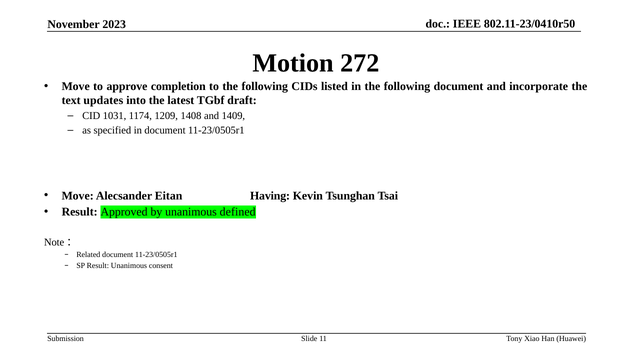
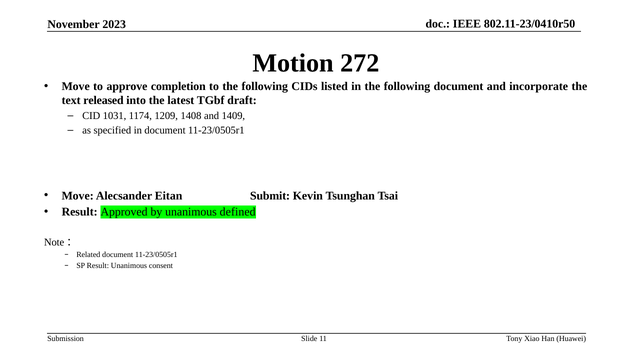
updates: updates -> released (103, 101)
Having: Having -> Submit (270, 196)
